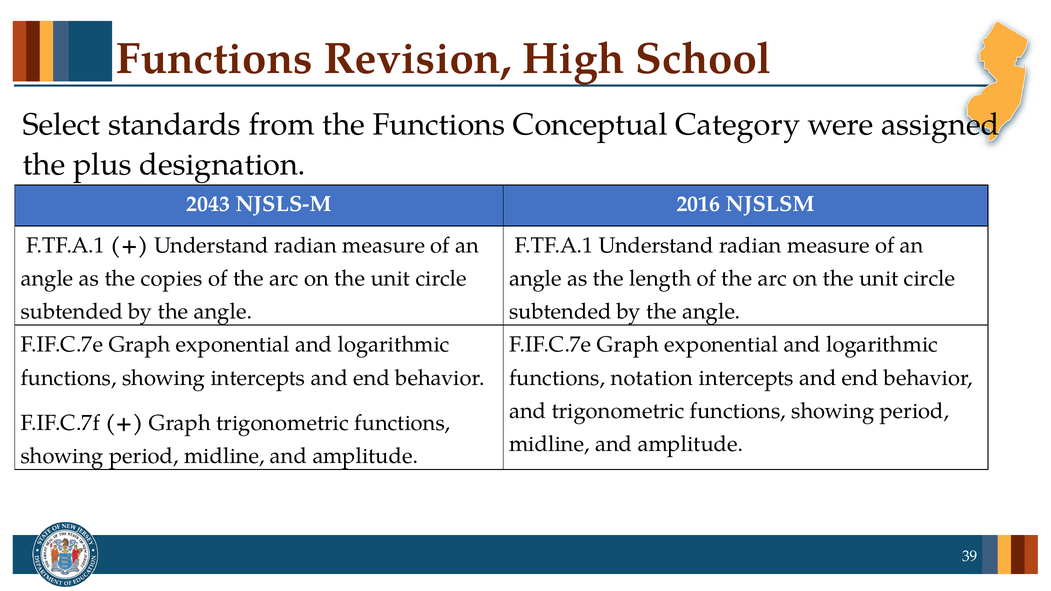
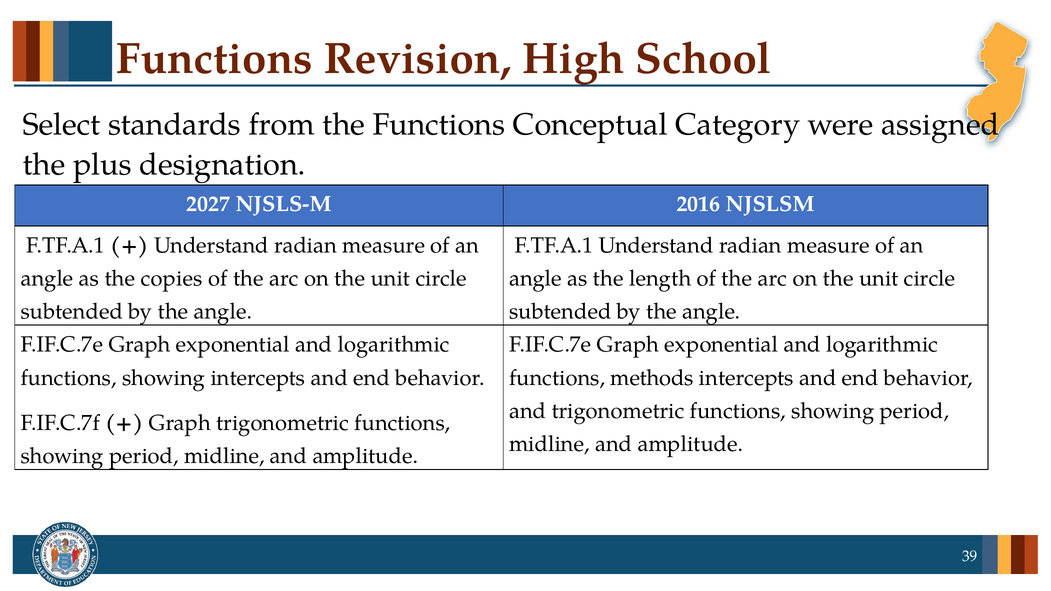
2043: 2043 -> 2027 (208, 204)
notation: notation -> methods (652, 378)
